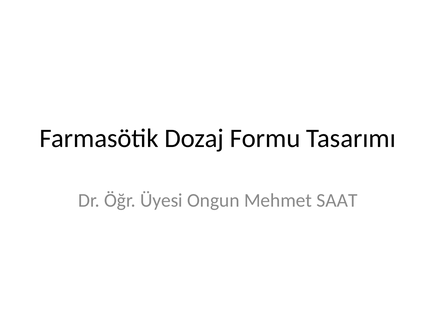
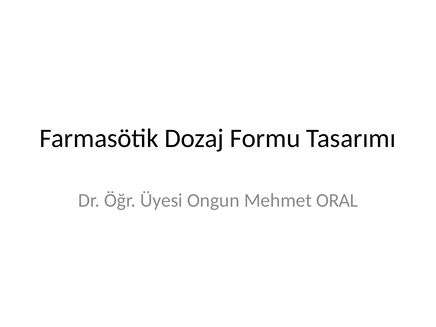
SAAT: SAAT -> ORAL (337, 200)
